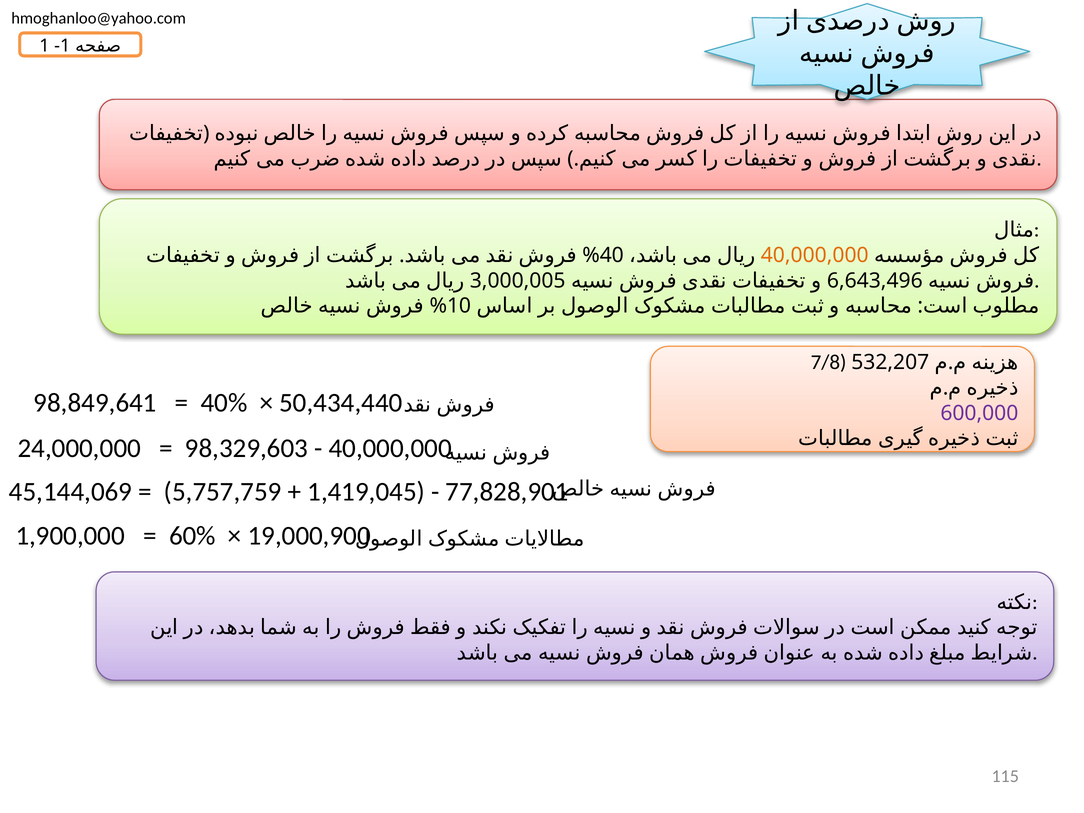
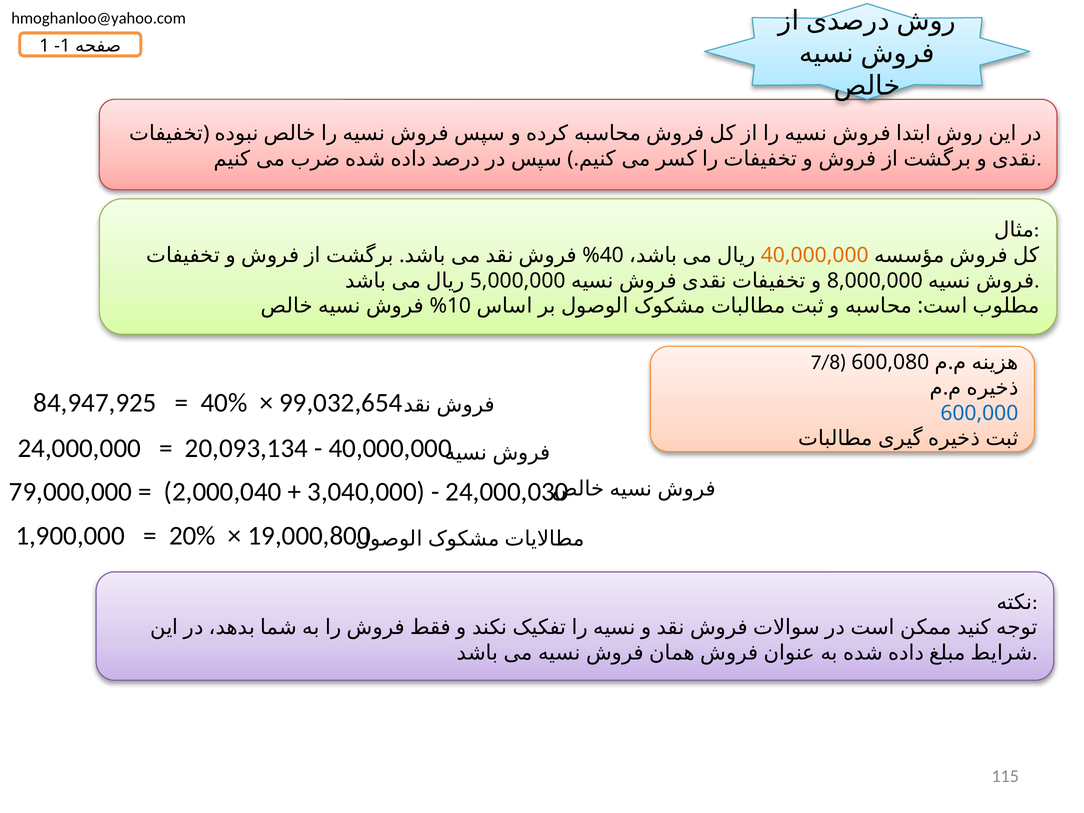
3,000,005: 3,000,005 -> 5,000,000 (518, 281)
6,643,496: 6,643,496 -> 8,000,000 (875, 281)
532,207: 532,207 -> 600,080 (890, 362)
98,849,641: 98,849,641 -> 84,947,925 (95, 403)
50,434,440: 50,434,440 -> 99,032,654 (341, 403)
600,000 colour: purple -> blue (979, 413)
98,329,603: 98,329,603 -> 20,093,134 (247, 448)
45,144,069: 45,144,069 -> 79,000,000 (71, 492)
5,757,759: 5,757,759 -> 2,000,040 (223, 492)
1,419,045: 1,419,045 -> 3,040,000 (366, 492)
77,828,901: 77,828,901 -> 24,000,030 (507, 492)
60%: 60% -> 20% (192, 536)
19,000,900: 19,000,900 -> 19,000,800 (309, 536)
